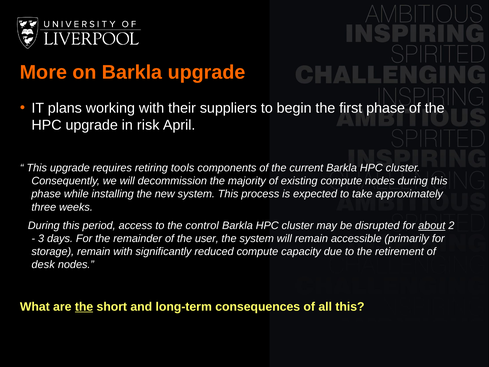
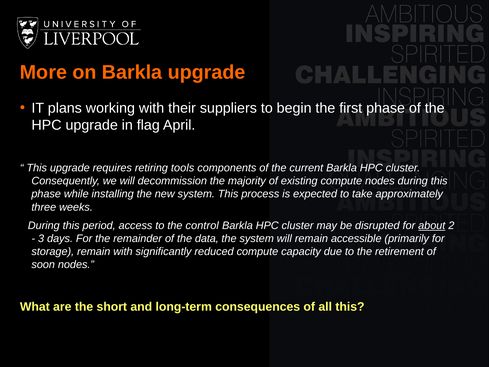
risk: risk -> flag (148, 125)
user: user -> data (207, 238)
desk: desk -> soon (43, 265)
the underline: present -> none (84, 306)
